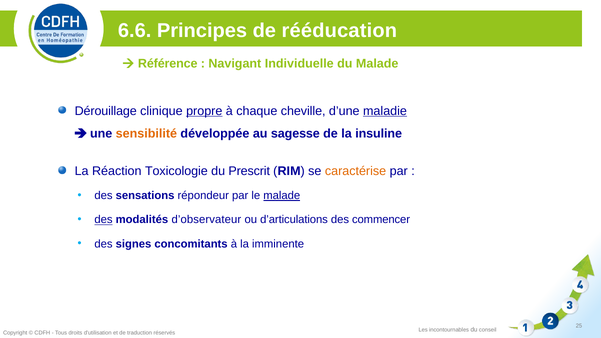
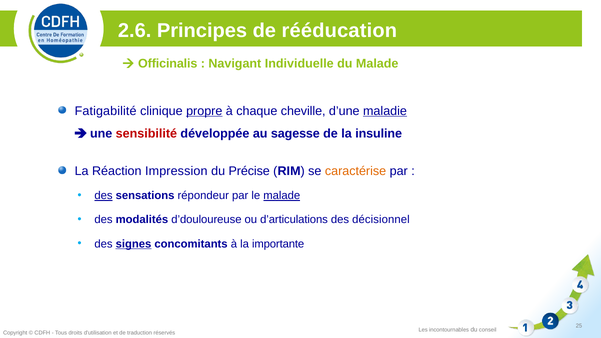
6.6: 6.6 -> 2.6 (135, 31)
Référence: Référence -> Officinalis (168, 64)
Dérouillage: Dérouillage -> Fatigabilité (106, 111)
sensibilité colour: orange -> red (146, 133)
Toxicologie: Toxicologie -> Impression (176, 171)
Prescrit: Prescrit -> Précise (249, 171)
des underline: none -> present (103, 196)
des underline: present -> none (103, 220)
d’observateur: d’observateur -> d’douloureuse (206, 220)
commencer: commencer -> décisionnel (381, 220)
signes underline: none -> present (133, 244)
imminente: imminente -> importante (278, 244)
